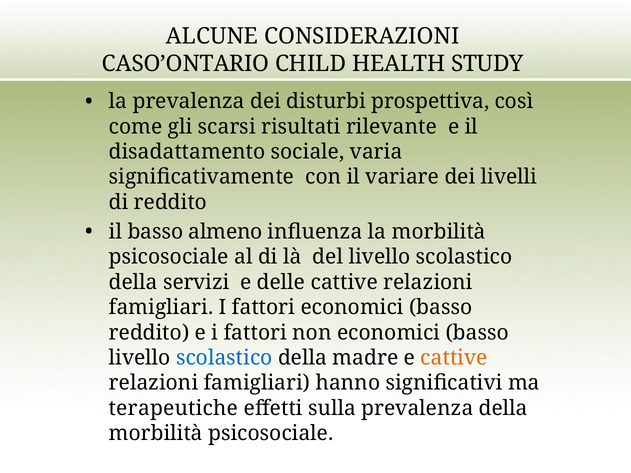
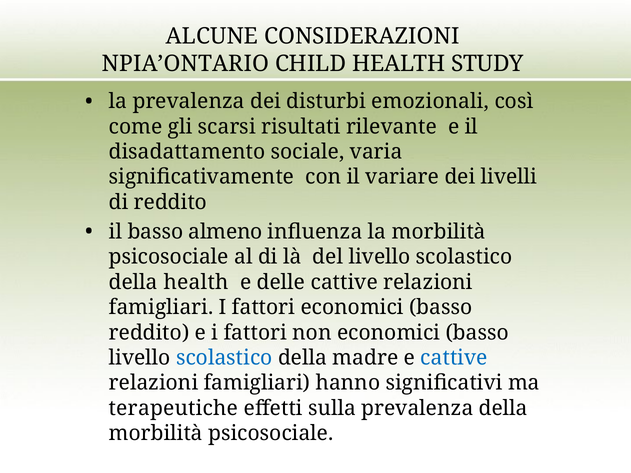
CASO’ONTARIO: CASO’ONTARIO -> NPIA’ONTARIO (185, 64)
prospettiva: prospettiva -> emozionali (430, 101)
della servizi: servizi -> health (196, 282)
cattive colour: orange -> blue (454, 358)
